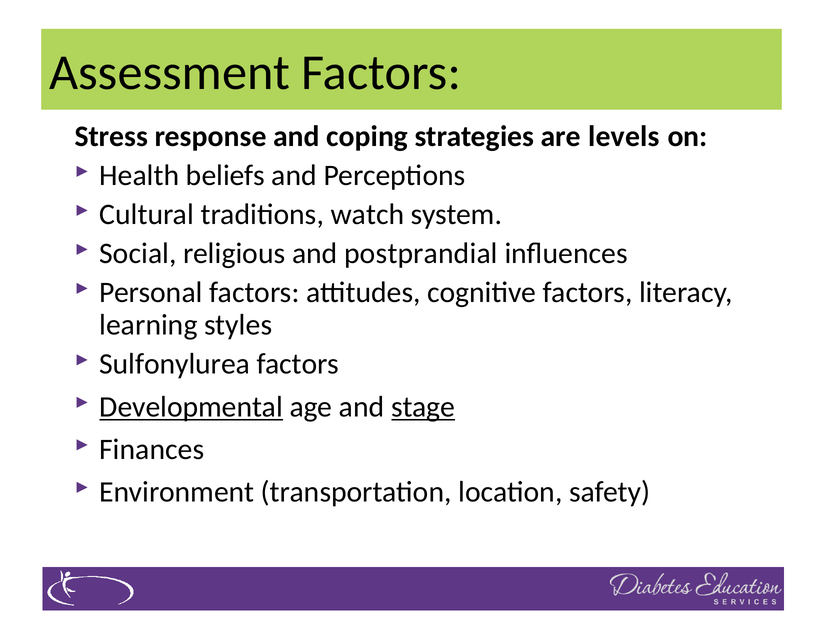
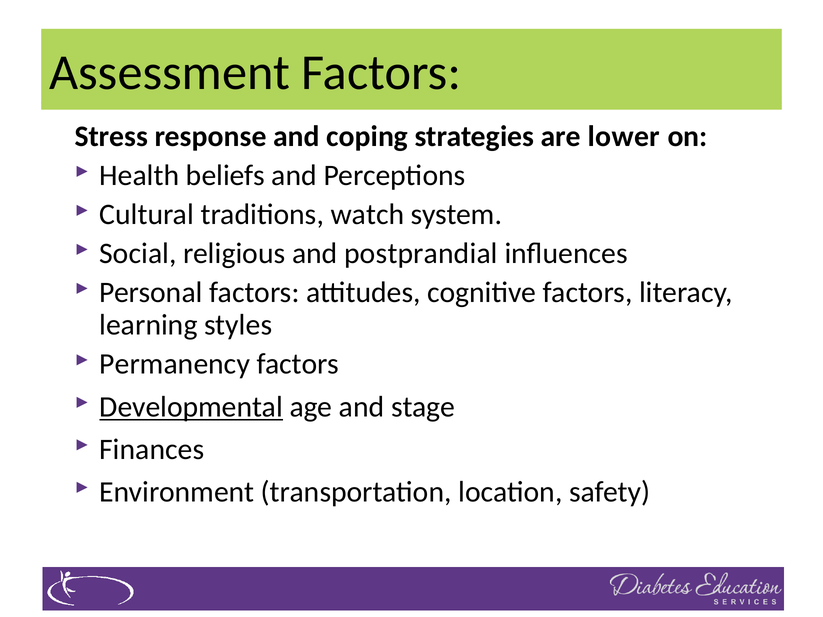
levels: levels -> lower (624, 137)
Sulfonylurea: Sulfonylurea -> Permanency (175, 364)
stage underline: present -> none (423, 407)
